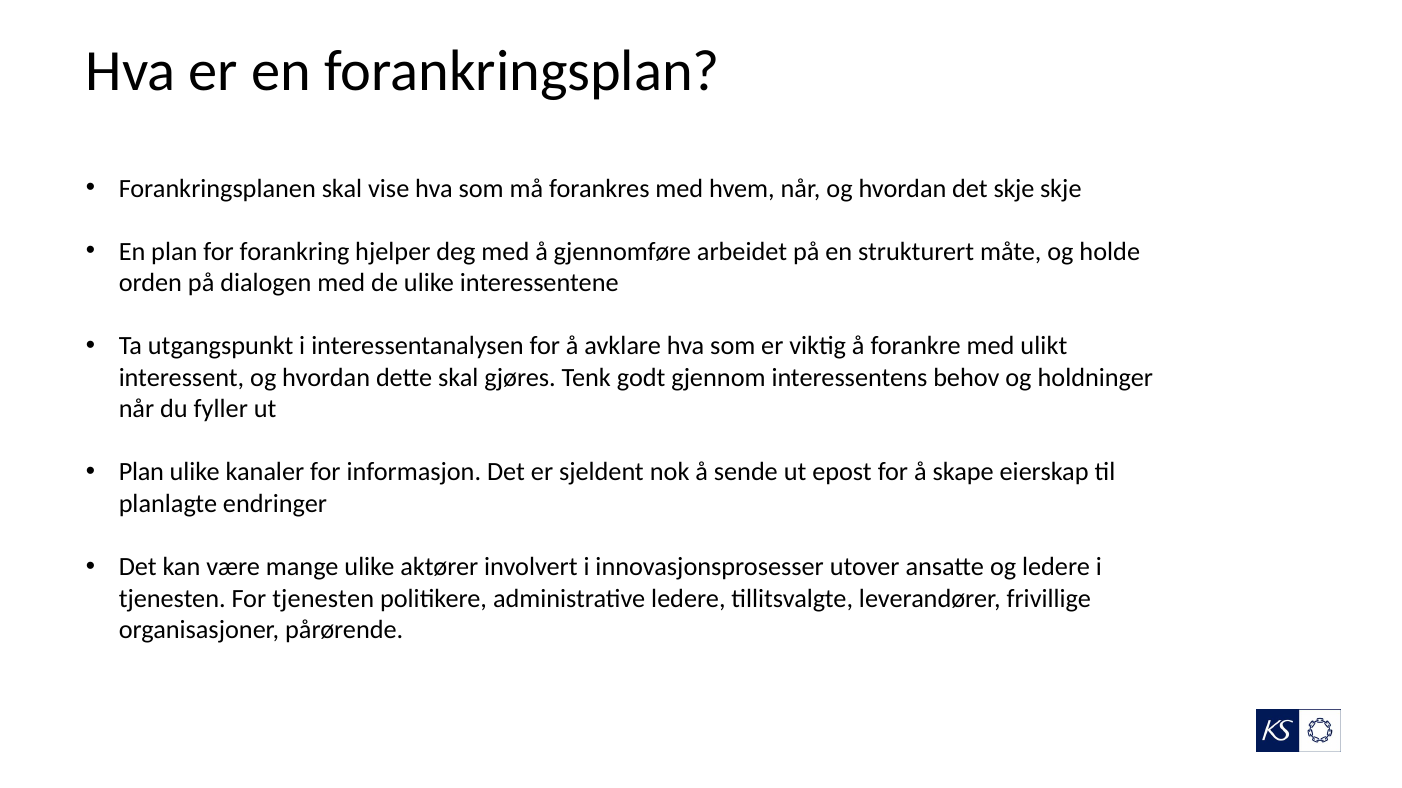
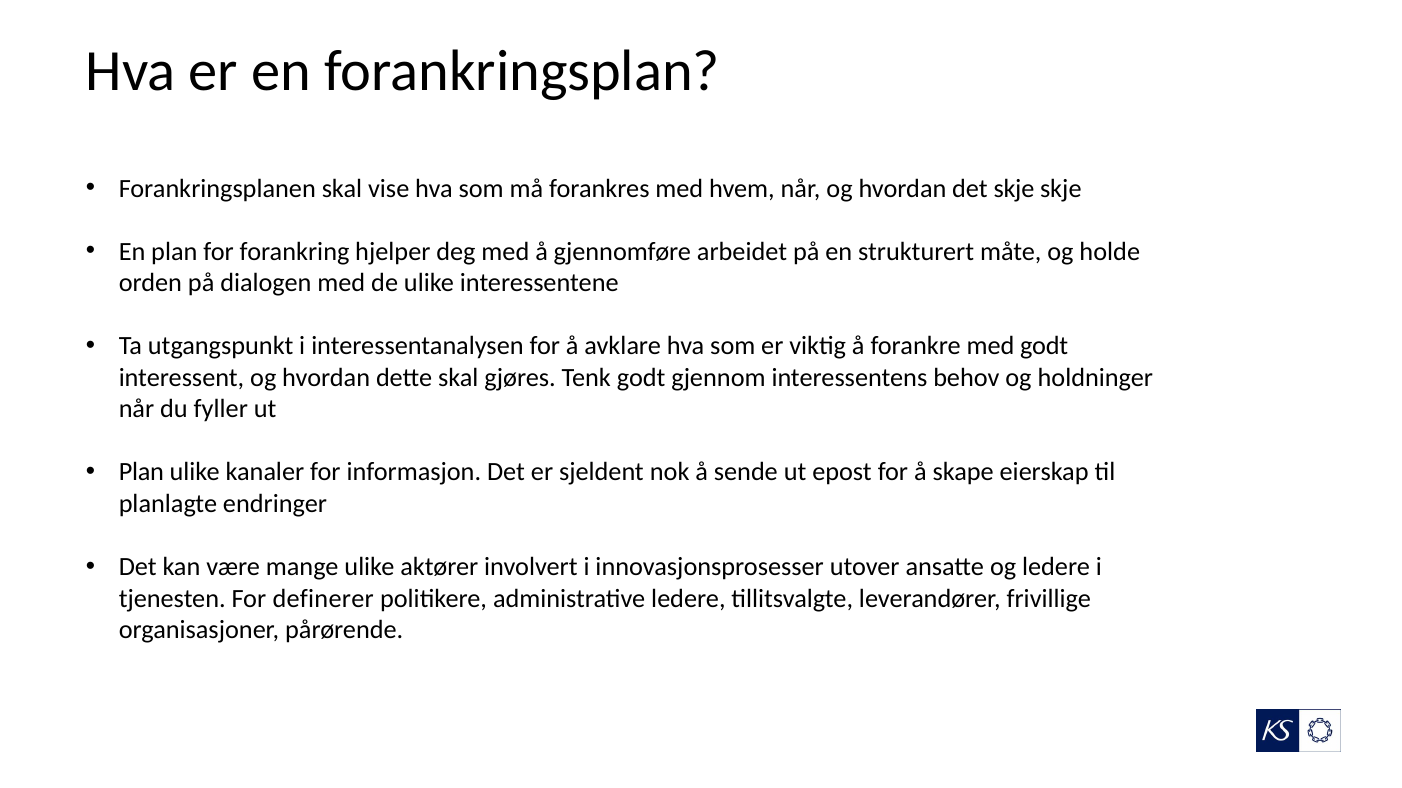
med ulikt: ulikt -> godt (1044, 347)
For tjenesten: tjenesten -> definerer (323, 599)
